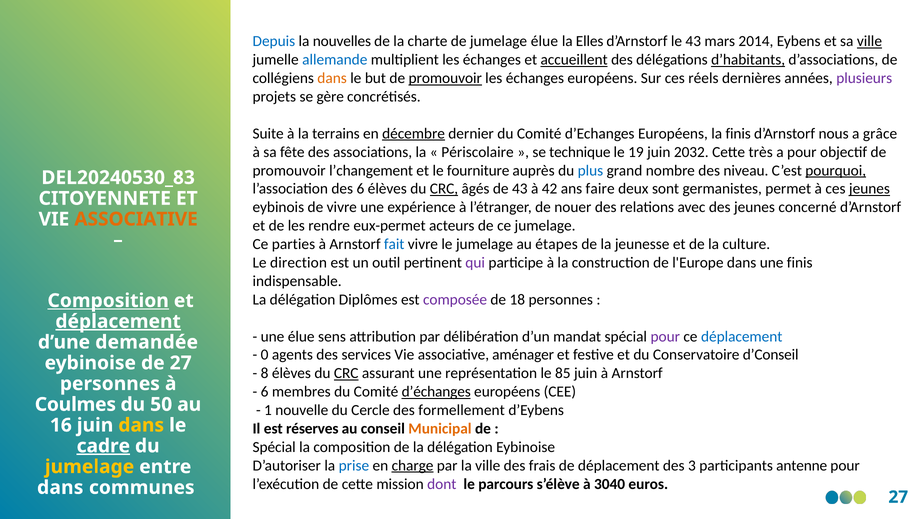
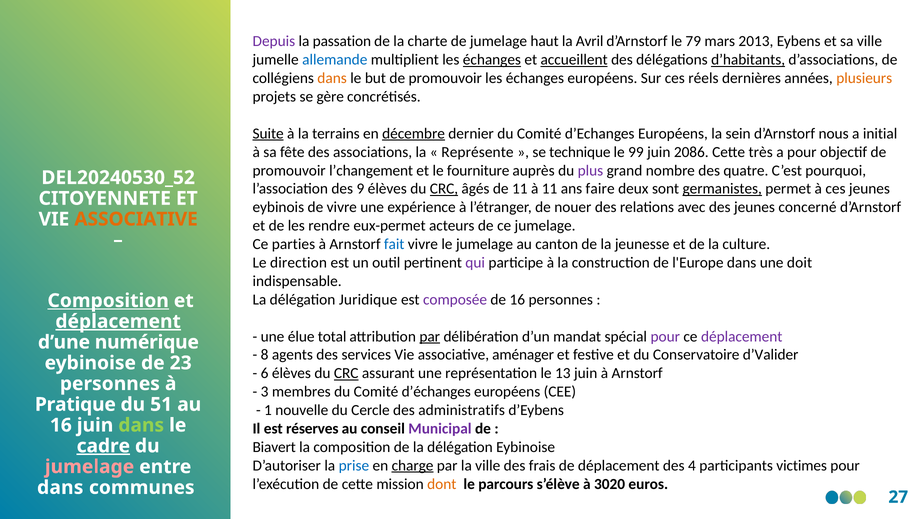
Depuis colour: blue -> purple (274, 41)
nouvelles: nouvelles -> passation (342, 41)
jumelage élue: élue -> haut (545, 41)
Elles: Elles -> Avril (590, 41)
le 43: 43 -> 79 (693, 41)
2014: 2014 -> 2013 (756, 41)
ville underline: present -> none (869, 41)
échanges underline: none -> present (492, 60)
promouvoir underline: present -> none (445, 78)
plusieurs colour: purple -> orange (864, 78)
Suite underline: none -> present (268, 133)
la finis: finis -> sein (738, 133)
grâce: grâce -> initial (880, 133)
Périscolaire: Périscolaire -> Représente (477, 152)
19: 19 -> 99 (636, 152)
2032: 2032 -> 2086 (691, 152)
plus colour: blue -> purple (590, 170)
niveau: niveau -> quatre (746, 170)
pourquoi underline: present -> none (836, 170)
DEL20240530_83: DEL20240530_83 -> DEL20240530_52 (118, 178)
des 6: 6 -> 9 (360, 189)
de 43: 43 -> 11 (520, 189)
à 42: 42 -> 11 (550, 189)
germanistes underline: none -> present (722, 189)
jeunes underline: present -> none (869, 189)
étapes: étapes -> canton (557, 244)
une finis: finis -> doit (800, 262)
Diplômes: Diplômes -> Juridique (368, 299)
de 18: 18 -> 16 (517, 299)
sens: sens -> total (332, 336)
par underline: none -> present (430, 336)
déplacement colour: blue -> purple (742, 336)
demandée: demandée -> numérique (147, 342)
0: 0 -> 8 (265, 355)
d’Conseil: d’Conseil -> d’Valider (771, 355)
de 27: 27 -> 23 (181, 363)
8: 8 -> 6 (265, 373)
85: 85 -> 13 (563, 373)
6: 6 -> 3 (265, 391)
d’échanges underline: present -> none (436, 391)
Coulmes: Coulmes -> Pratique (75, 404)
50: 50 -> 51 (161, 404)
formellement: formellement -> administratifs (462, 410)
dans colour: yellow -> light green (141, 425)
Municipal colour: orange -> purple (440, 428)
Spécial: Spécial -> Biavert (274, 447)
3: 3 -> 4 (692, 465)
antenne: antenne -> victimes (802, 465)
jumelage colour: yellow -> pink (90, 466)
dont colour: purple -> orange (442, 484)
3040: 3040 -> 3020 (610, 484)
